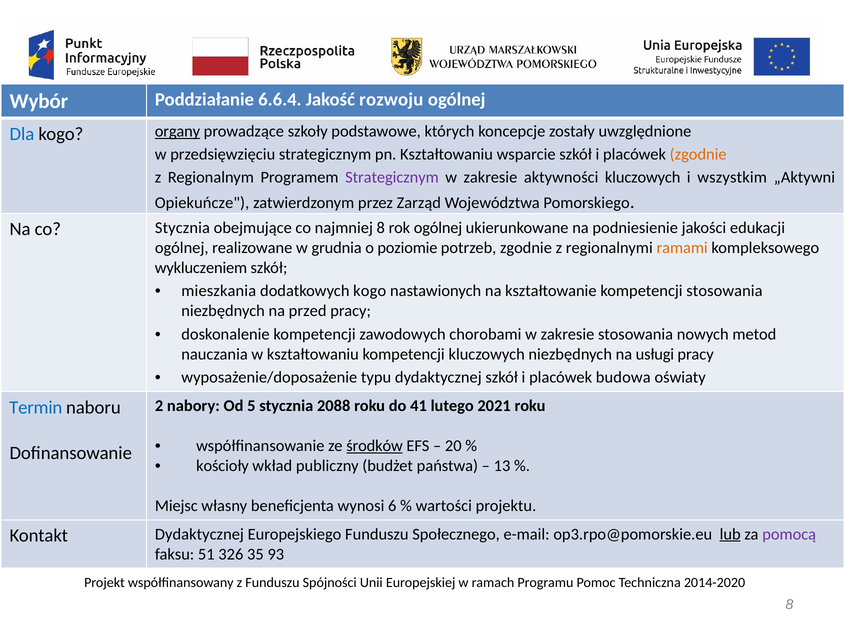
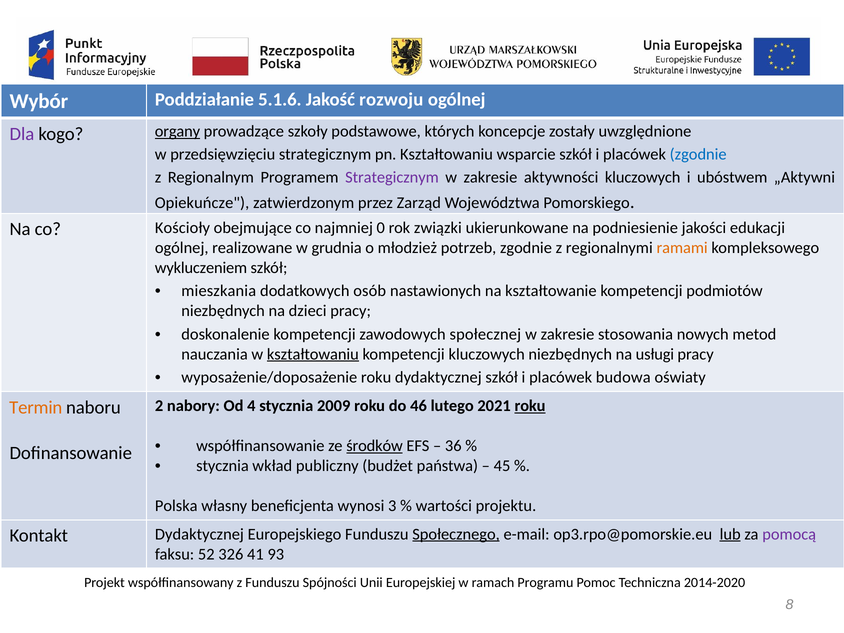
6.6.4: 6.6.4 -> 5.1.6 (280, 100)
Dla colour: blue -> purple (22, 134)
zgodnie colour: orange -> blue (698, 154)
wszystkim: wszystkim -> ubóstwem (732, 177)
co Stycznia: Stycznia -> Kościoły (182, 228)
najmniej 8: 8 -> 0 (381, 228)
rok ogólnej: ogólnej -> związki (438, 228)
poziomie: poziomie -> młodzież (407, 248)
dodatkowych kogo: kogo -> osób (370, 291)
kompetencji stosowania: stosowania -> podmiotów (725, 291)
przed: przed -> dzieci (308, 311)
chorobami: chorobami -> społecznej (485, 334)
kształtowaniu underline: none -> present (313, 354)
wyposażenie/doposażenie typu: typu -> roku (376, 377)
5: 5 -> 4 (251, 406)
2088: 2088 -> 2009 (334, 406)
41: 41 -> 46 (419, 406)
roku underline: none -> present (530, 406)
Termin colour: blue -> orange (36, 407)
20: 20 -> 36 (453, 446)
kościoły: kościoły -> stycznia (222, 466)
13: 13 -> 45 (502, 466)
Miejsc: Miejsc -> Polska (176, 506)
6: 6 -> 3 (392, 506)
Społecznego underline: none -> present (456, 534)
51: 51 -> 52 (206, 554)
35: 35 -> 41 (255, 554)
